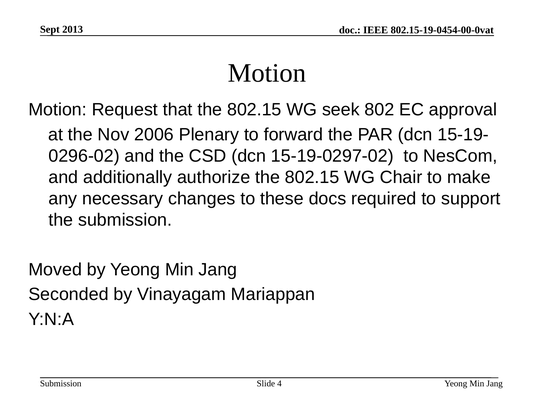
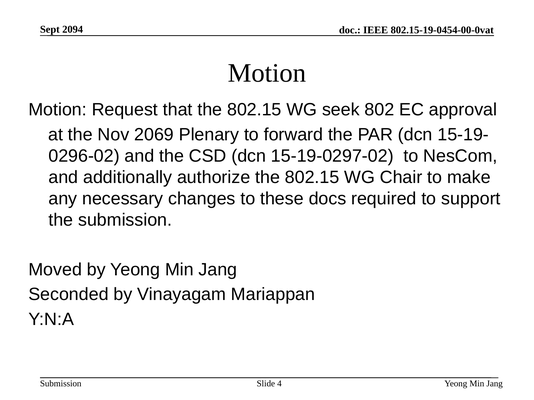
2013: 2013 -> 2094 (73, 29)
2006: 2006 -> 2069 (154, 135)
